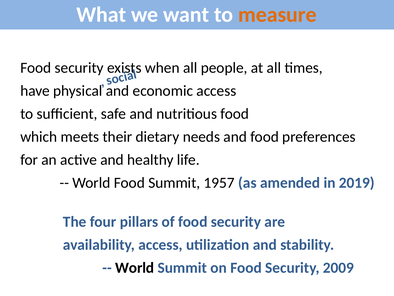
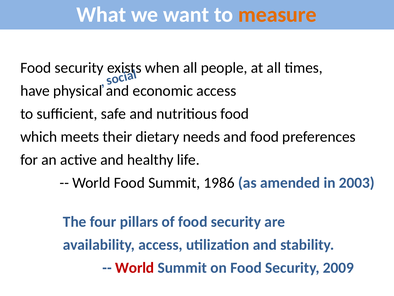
1957: 1957 -> 1986 (219, 183)
2019: 2019 -> 2003 (357, 183)
World colour: black -> red (135, 267)
